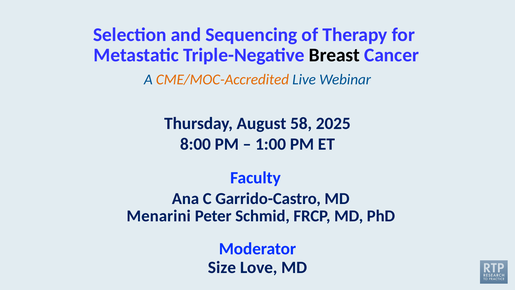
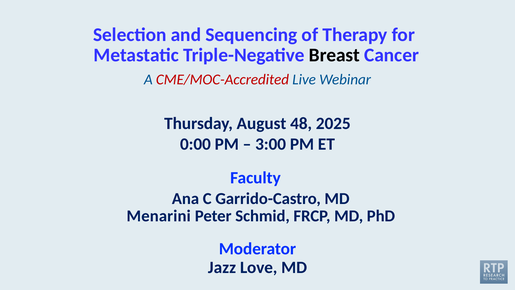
CME/MOC-Accredited colour: orange -> red (222, 79)
58: 58 -> 48 (301, 123)
8:00: 8:00 -> 0:00 (195, 144)
1:00: 1:00 -> 3:00 (271, 144)
Size: Size -> Jazz (222, 267)
